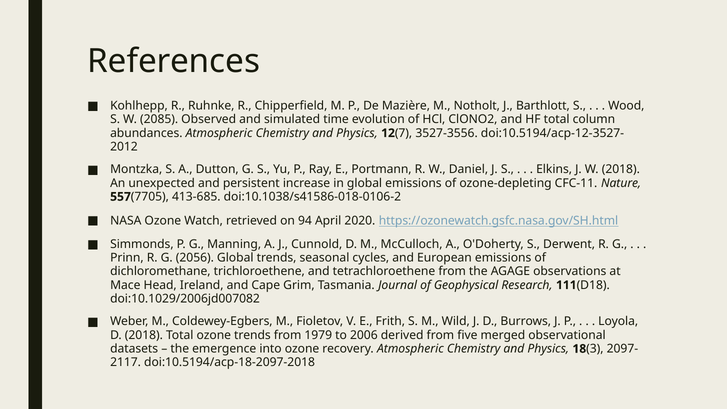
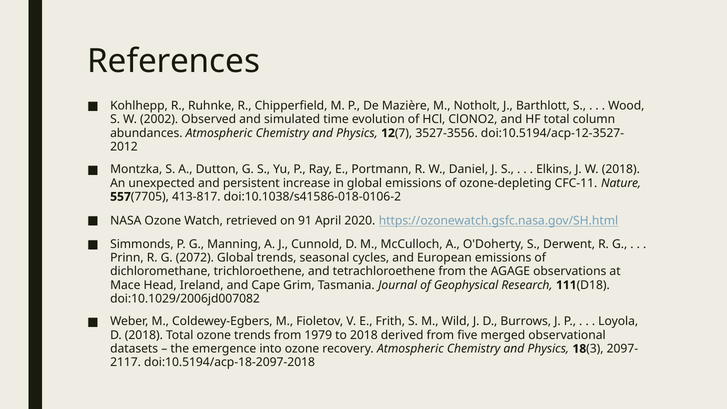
2085: 2085 -> 2002 (159, 119)
413-685: 413-685 -> 413-817 (196, 197)
94: 94 -> 91 (305, 221)
2056: 2056 -> 2072 (195, 258)
to 2006: 2006 -> 2018 (364, 335)
